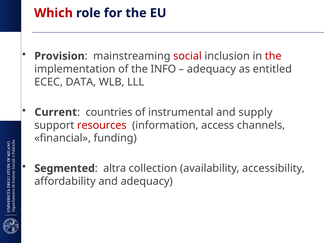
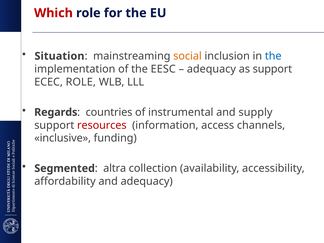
Provision: Provision -> Situation (59, 56)
social colour: red -> orange (187, 56)
the colour: red -> blue (273, 56)
INFO: INFO -> EESC (163, 69)
as entitled: entitled -> support (272, 69)
ECEC DATA: DATA -> ROLE (81, 82)
Current: Current -> Regards (56, 112)
financial: financial -> inclusive (63, 138)
